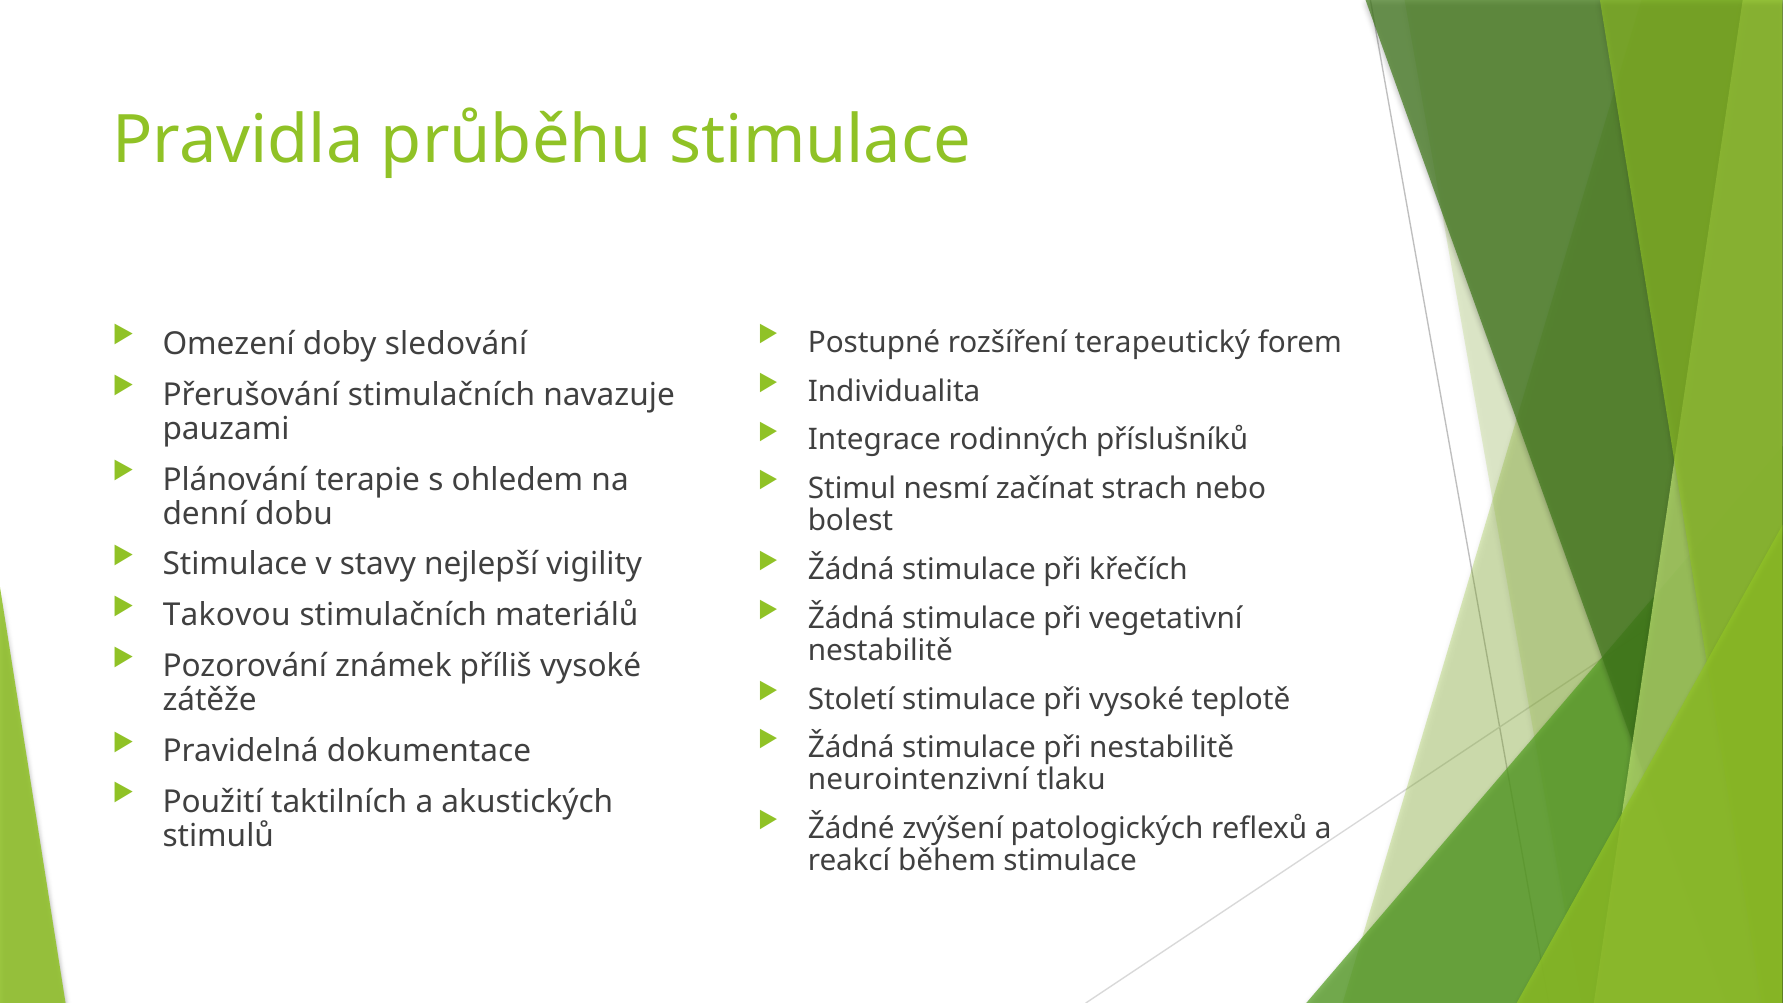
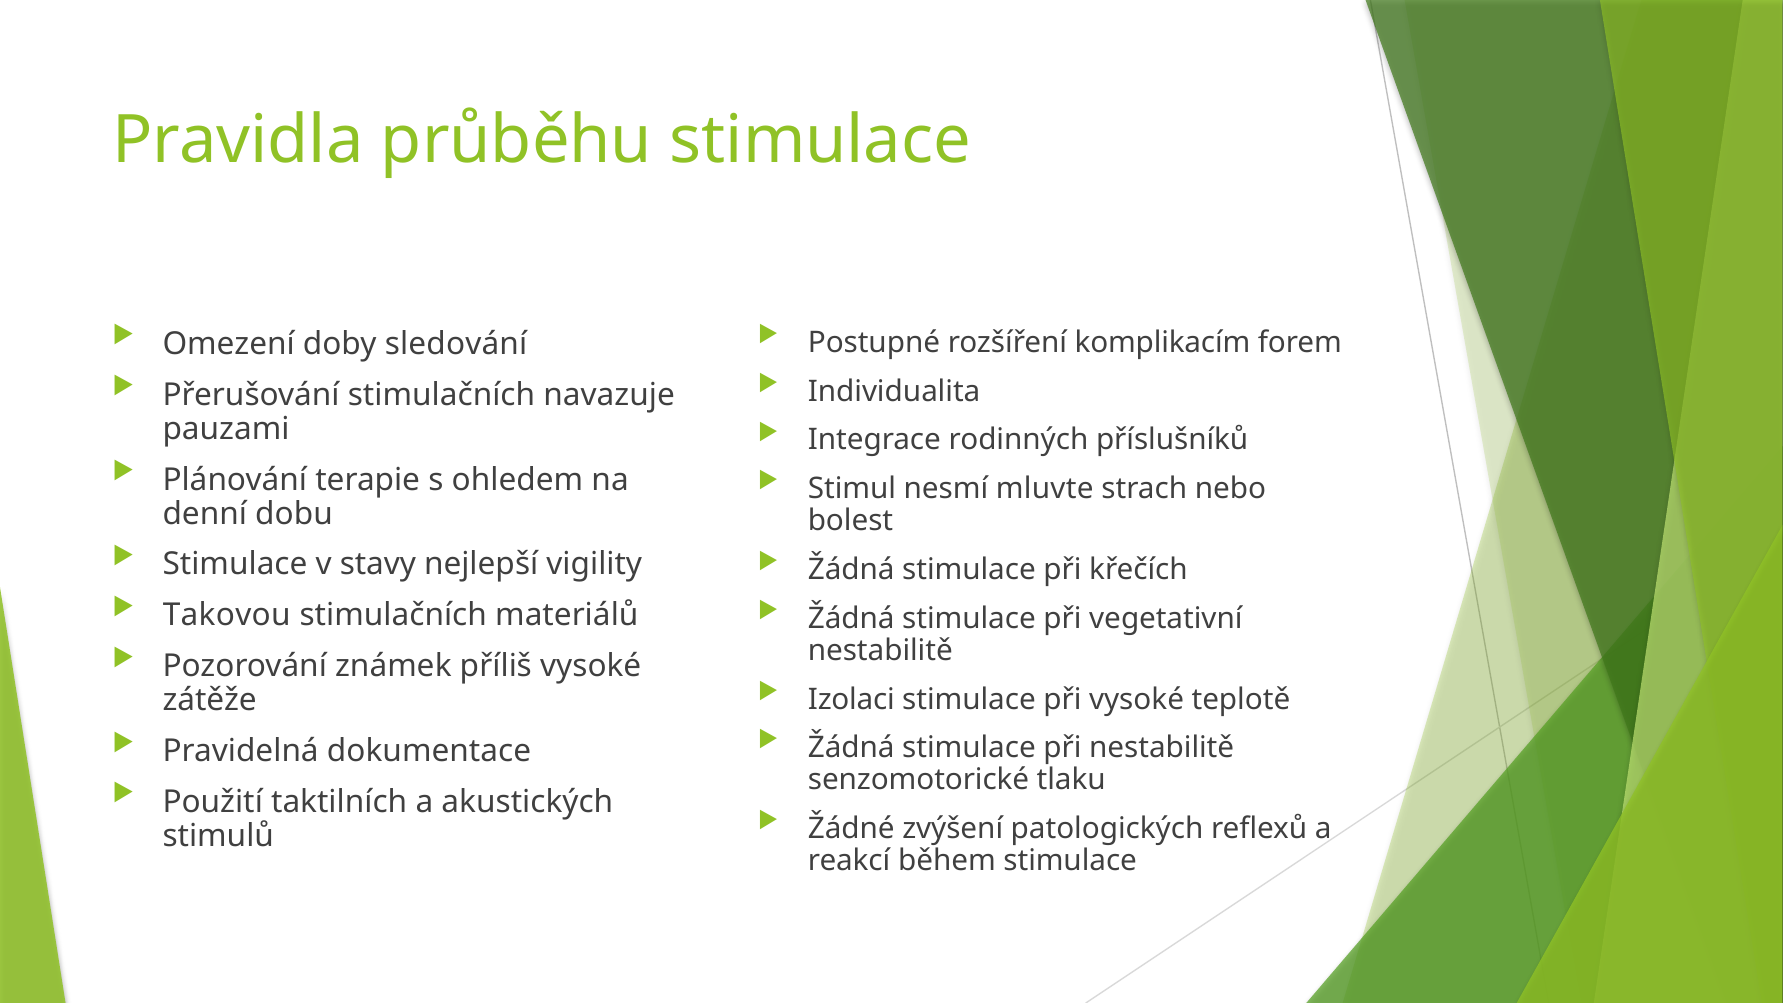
terapeutický: terapeutický -> komplikacím (1162, 343)
začínat: začínat -> mluvte (1045, 489)
Století: Století -> Izolaci (851, 699)
neurointenzivní: neurointenzivní -> senzomotorické (919, 780)
